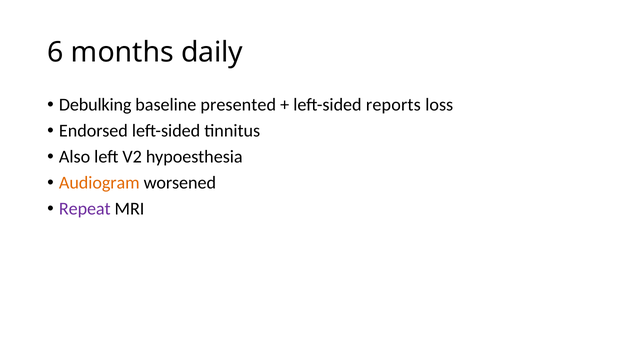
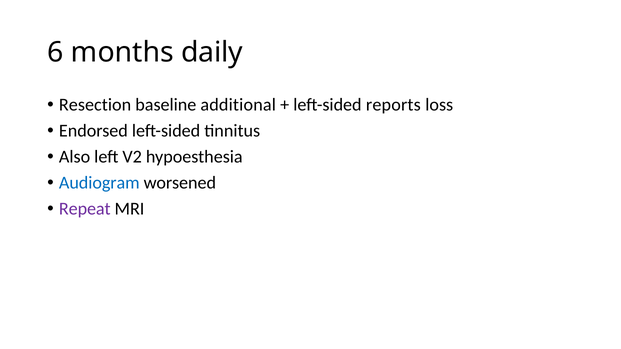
Debulking: Debulking -> Resection (95, 105)
presented: presented -> additional (238, 105)
Audiogram colour: orange -> blue (99, 183)
